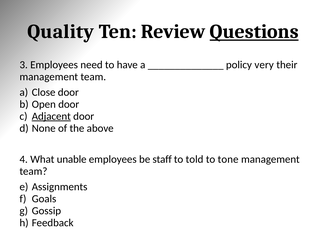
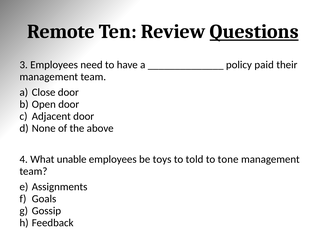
Quality: Quality -> Remote (61, 32)
very: very -> paid (264, 65)
Adjacent underline: present -> none (51, 116)
staff: staff -> toys (162, 160)
